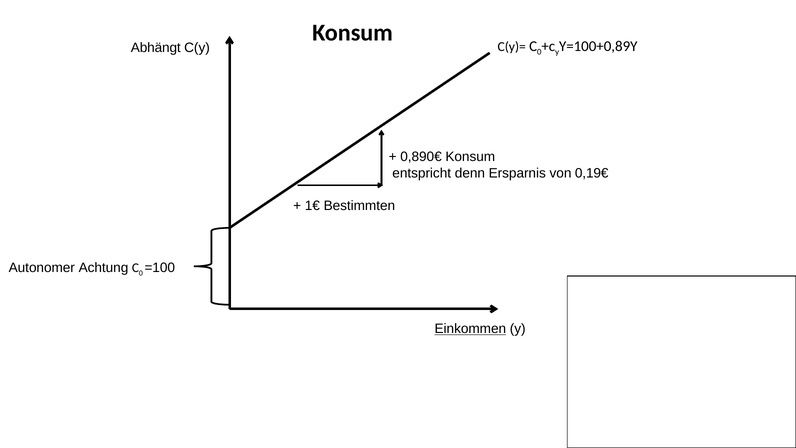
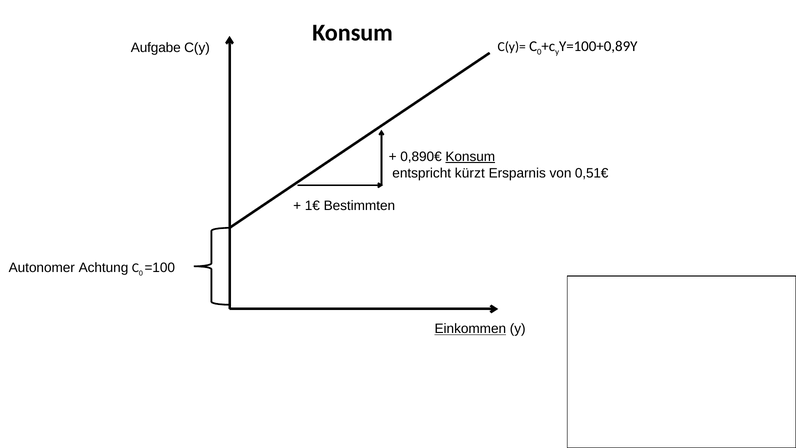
Abhängt: Abhängt -> Aufgabe (156, 48)
Konsum underline: none -> present (470, 157)
denn: denn -> kürzt (470, 173)
0,19€: 0,19€ -> 0,51€ (592, 173)
